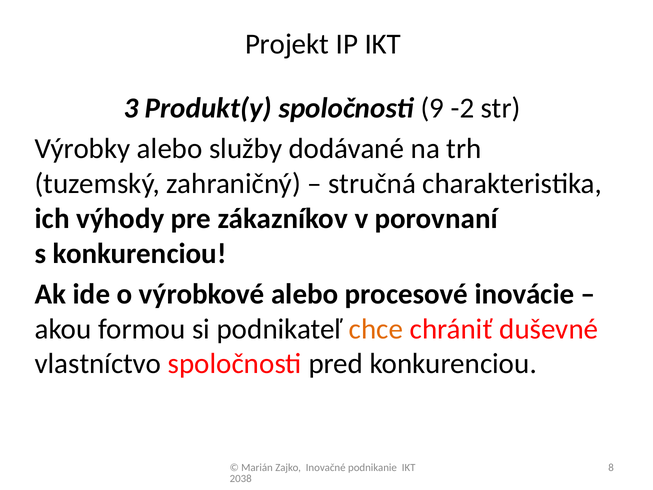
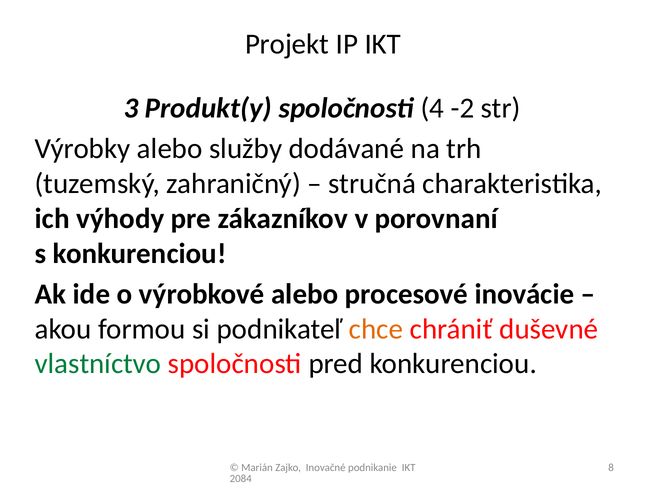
9: 9 -> 4 (432, 108)
vlastníctvo colour: black -> green (98, 364)
2038: 2038 -> 2084 (241, 478)
